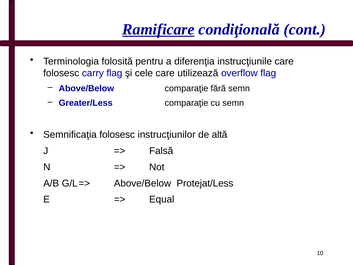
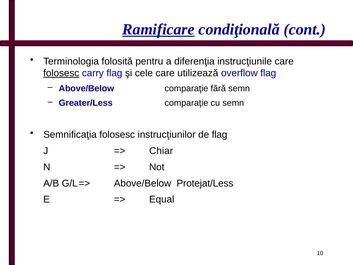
folosesc underline: none -> present (61, 73)
de altă: altă -> flag (220, 135)
Falsă: Falsă -> Chiar (161, 151)
